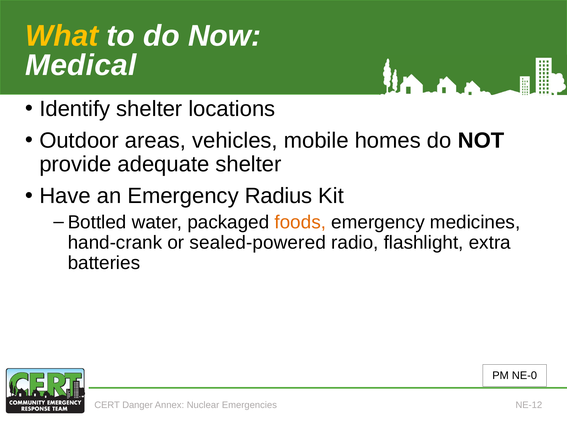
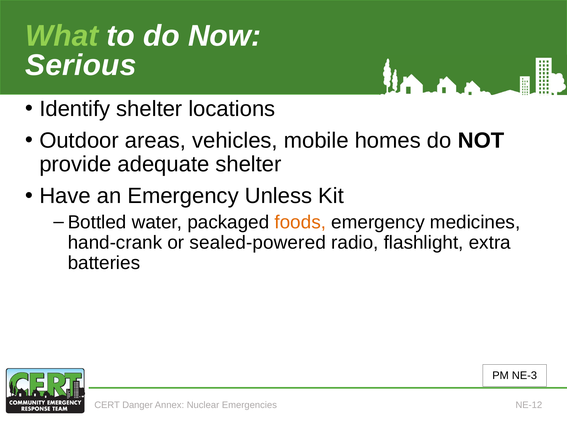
What colour: yellow -> light green (62, 36)
Medical: Medical -> Serious (81, 65)
Radius: Radius -> Unless (278, 196)
NE-0: NE-0 -> NE-3 (524, 376)
